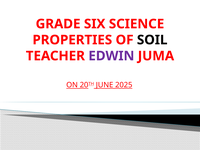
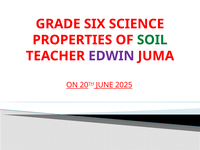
SOIL colour: black -> green (152, 40)
